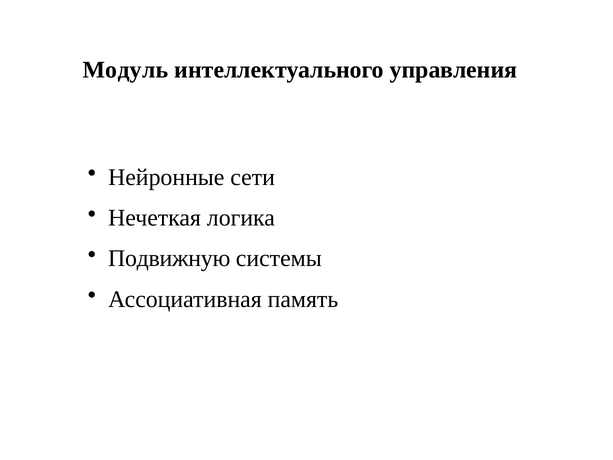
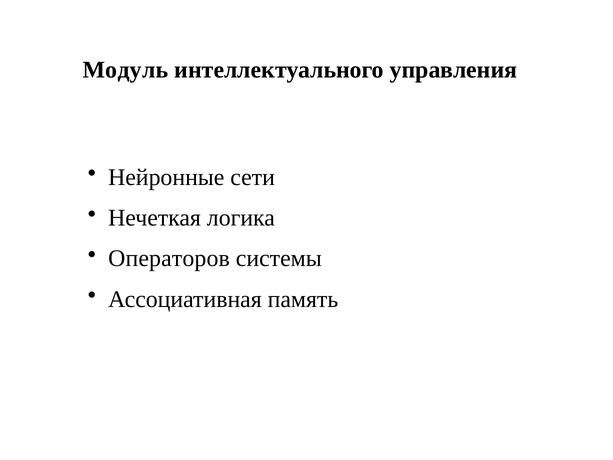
Подвижную: Подвижную -> Операторов (169, 258)
